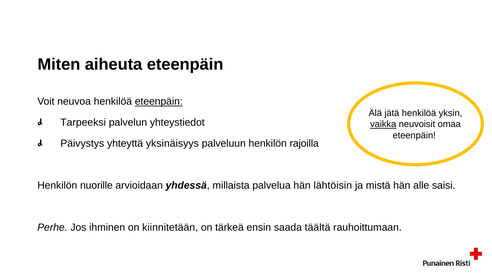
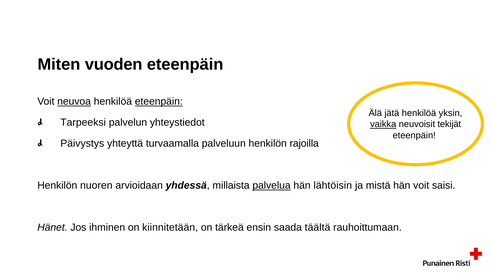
aiheuta: aiheuta -> vuoden (114, 64)
neuvoa underline: none -> present (74, 101)
omaa: omaa -> tekijät (449, 124)
yksinäisyys: yksinäisyys -> turvaamalla (172, 143)
nuorille: nuorille -> nuoren (96, 185)
palvelua underline: none -> present (272, 185)
hän alle: alle -> voit (421, 185)
Perhe: Perhe -> Hänet (52, 227)
